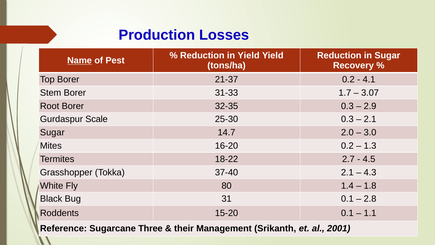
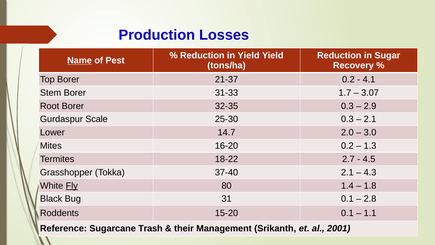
Sugar: Sugar -> Lower (52, 132)
Fly underline: none -> present (72, 185)
Three: Three -> Trash (150, 228)
